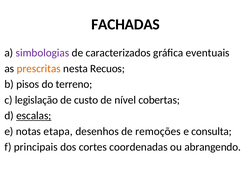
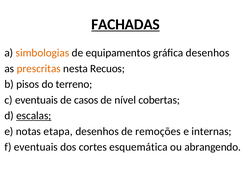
FACHADAS underline: none -> present (126, 24)
simbologias colour: purple -> orange (42, 53)
caracterizados: caracterizados -> equipamentos (118, 53)
gráfica eventuais: eventuais -> desenhos (208, 53)
c legislação: legislação -> eventuais (36, 100)
custo: custo -> casos (86, 100)
consulta: consulta -> internas (212, 131)
f principais: principais -> eventuais (36, 146)
coordenadas: coordenadas -> esquemática (138, 146)
